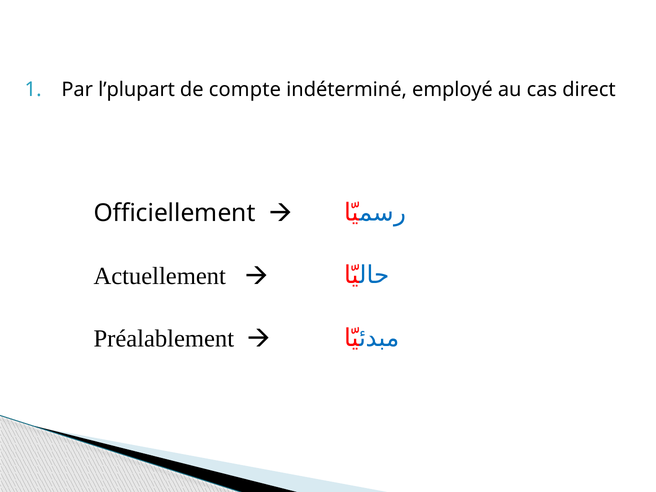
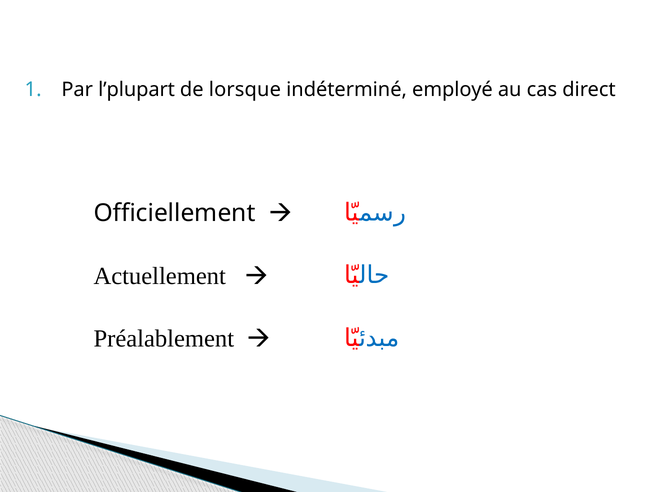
compte: compte -> lorsque (245, 90)
